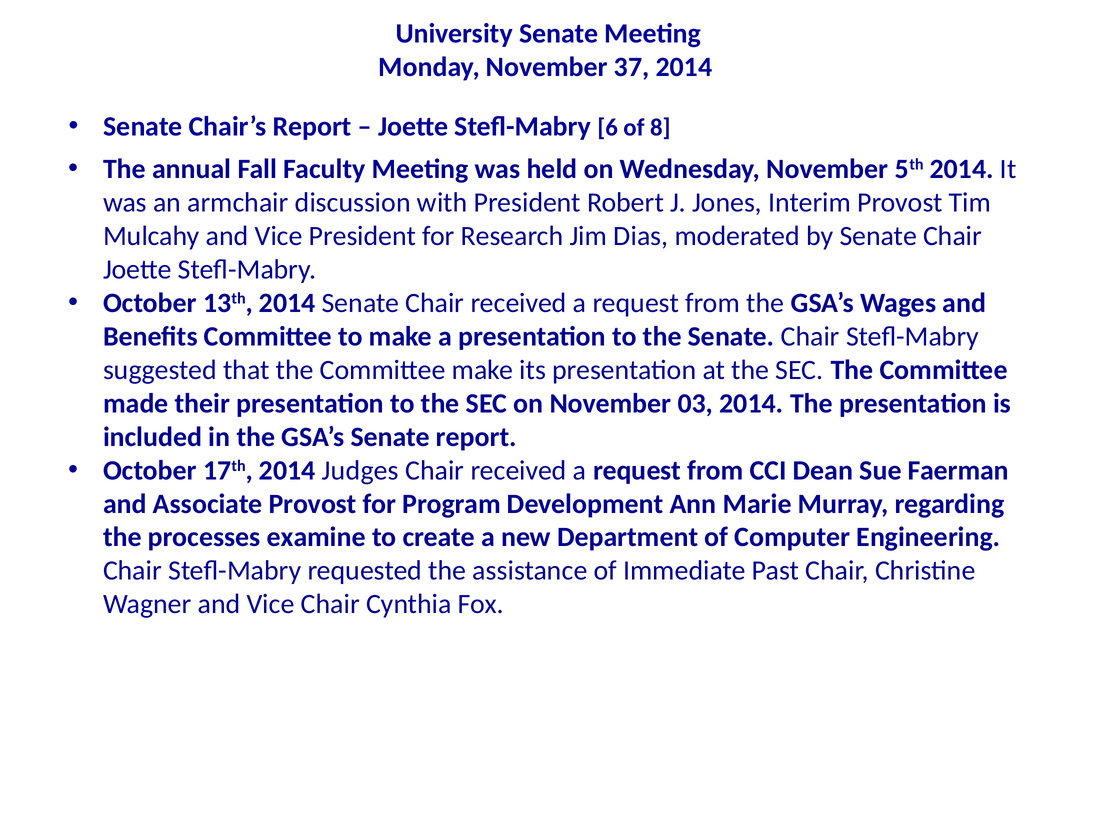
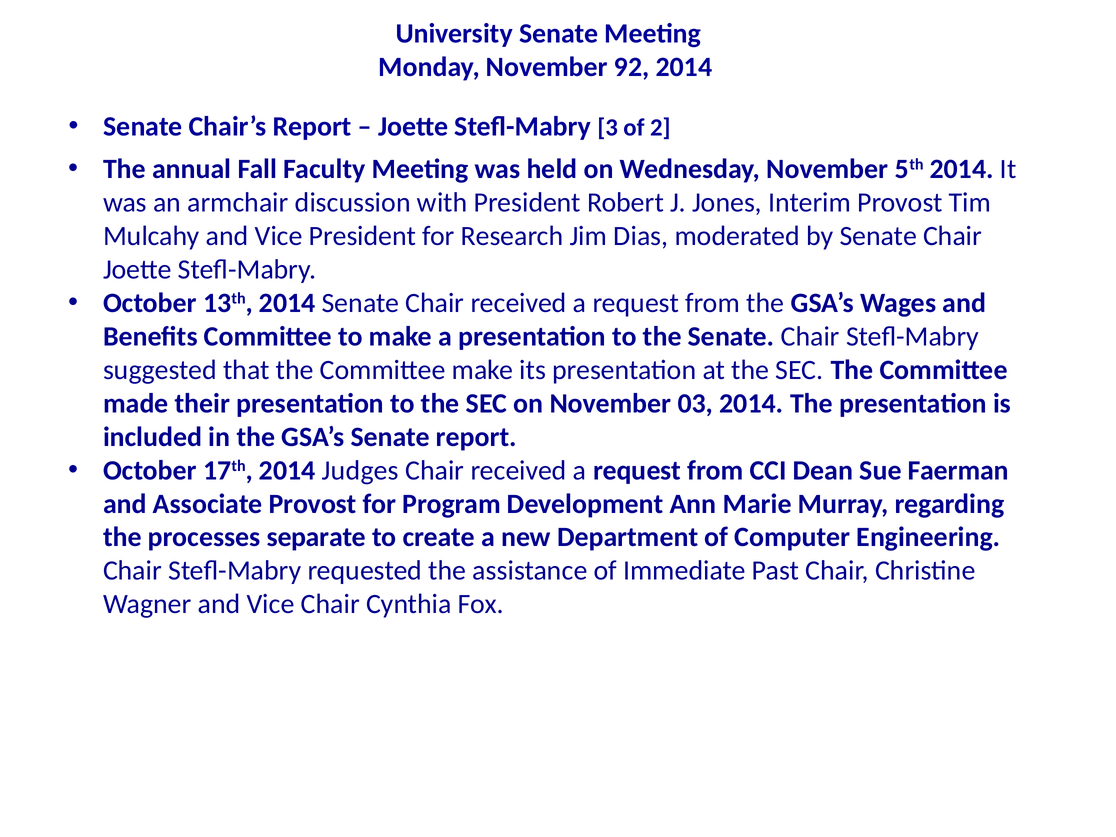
37: 37 -> 92 (632, 67)
6: 6 -> 3 (608, 127)
8: 8 -> 2 (660, 127)
examine: examine -> separate (316, 537)
